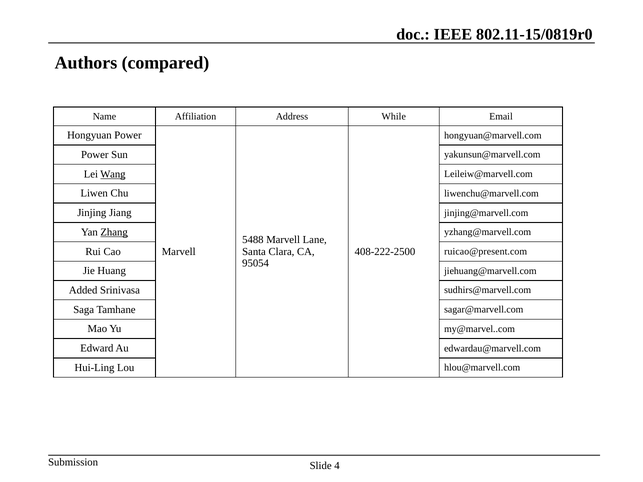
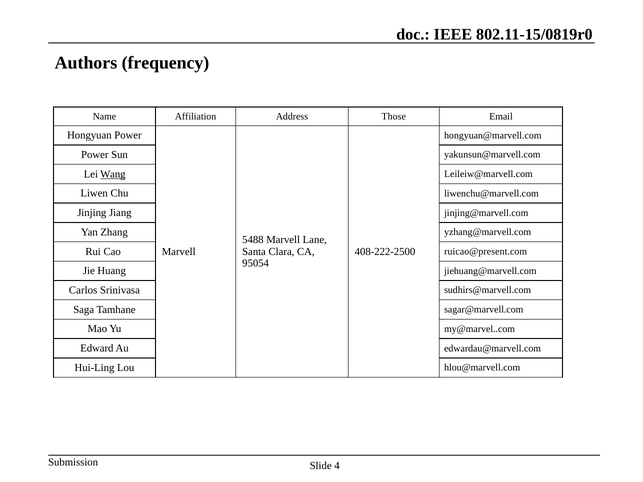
compared: compared -> frequency (165, 63)
While: While -> Those (394, 116)
Zhang underline: present -> none (114, 232)
Added: Added -> Carlos (83, 290)
